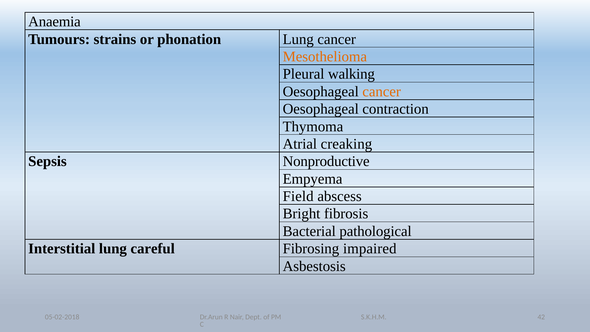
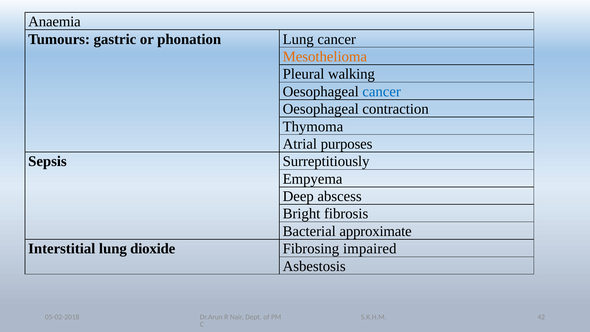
strains: strains -> gastric (115, 39)
cancer colour: orange -> blue (382, 92)
creaking: creaking -> purposes (347, 144)
Nonproductive: Nonproductive -> Surreptitiously (326, 161)
Field: Field -> Deep (298, 196)
pathological: pathological -> approximate (376, 231)
careful: careful -> dioxide (153, 249)
